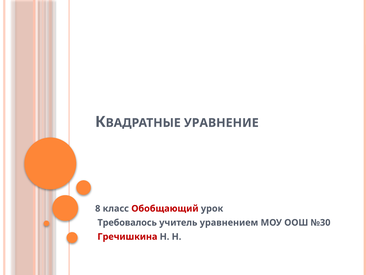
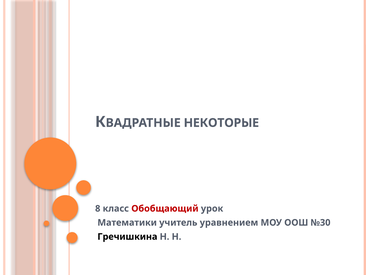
УРАВНЕНИЕ: УРАВНЕНИЕ -> НЕКОТОРЫЕ (221, 123)
Требовалось: Требовалось -> Математики (127, 222)
Гречишкина colour: red -> black (127, 236)
